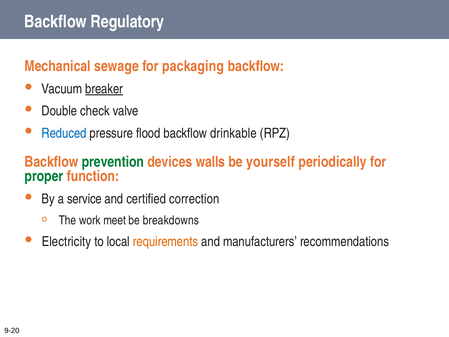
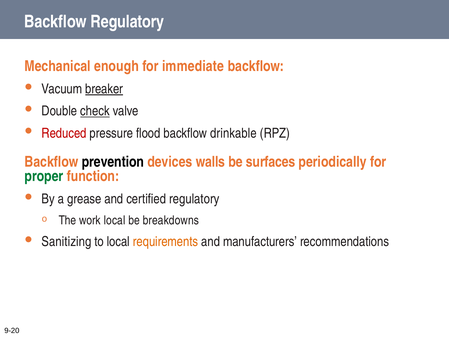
sewage: sewage -> enough (116, 66)
packaging: packaging -> immediate (193, 66)
check underline: none -> present (95, 111)
Reduced colour: blue -> red (64, 133)
prevention colour: green -> black (113, 162)
yourself: yourself -> surfaces (271, 162)
service: service -> grease (84, 199)
certified correction: correction -> regulatory (194, 199)
work meet: meet -> local (115, 220)
Electricity: Electricity -> Sanitizing (66, 242)
